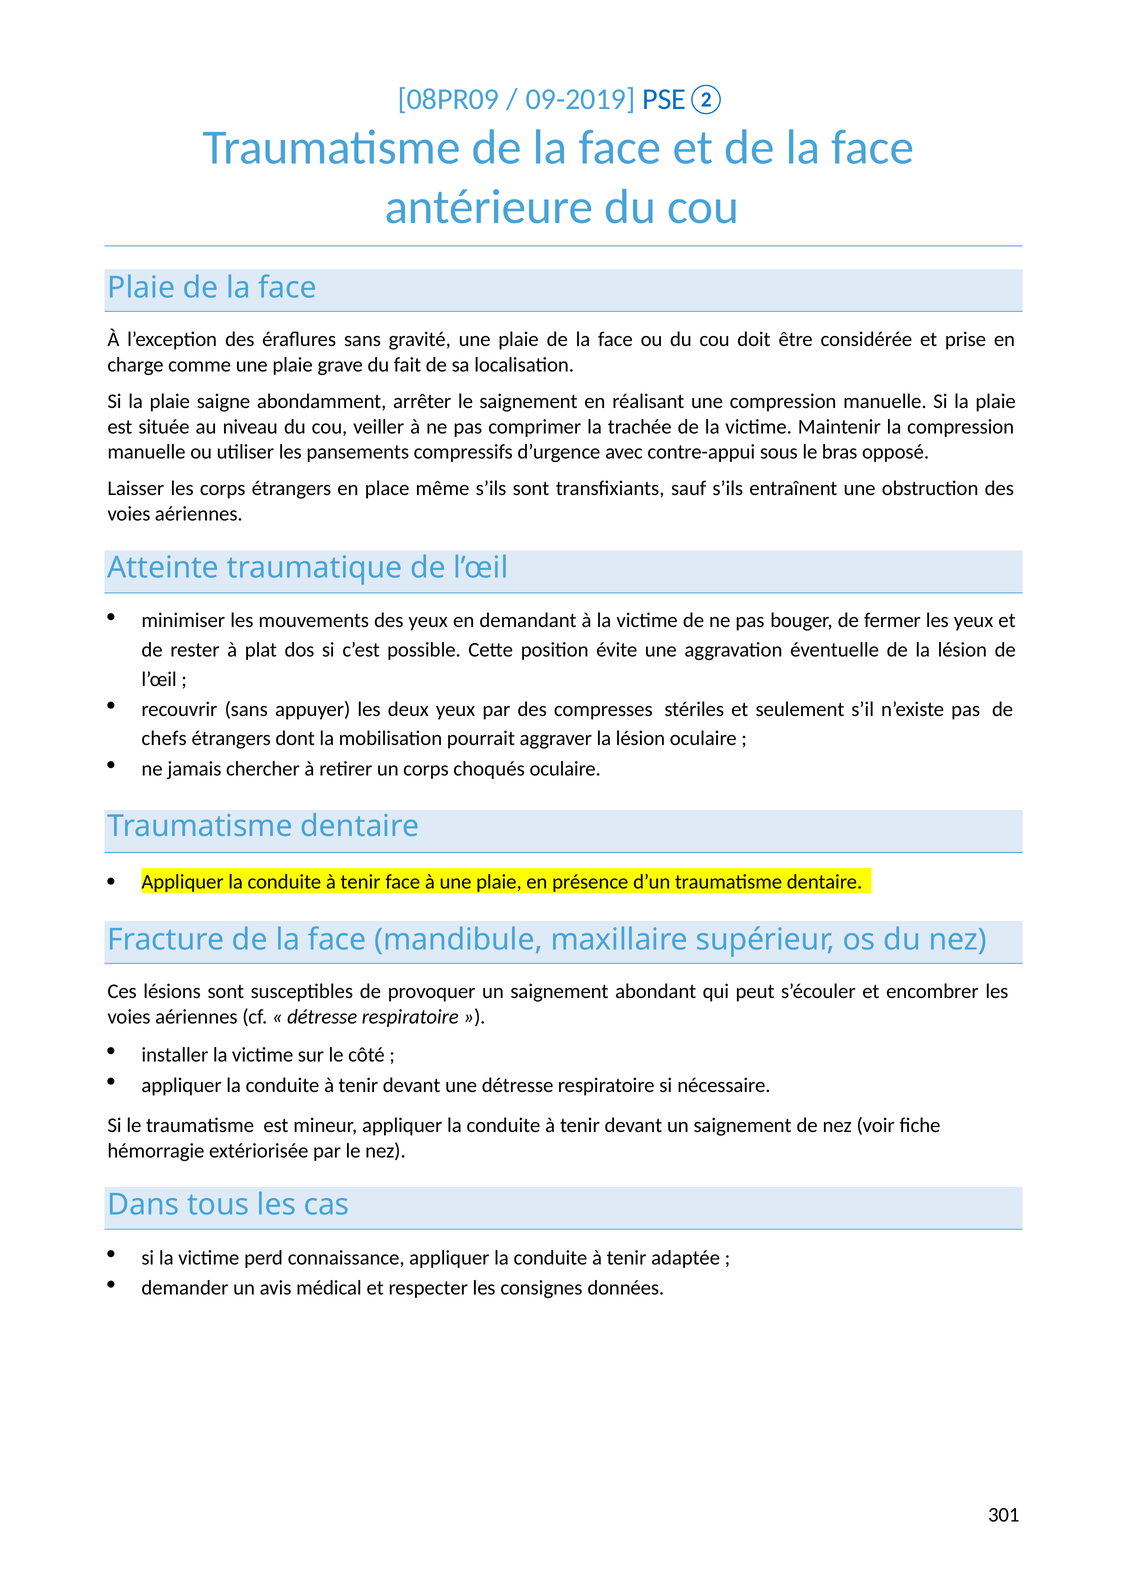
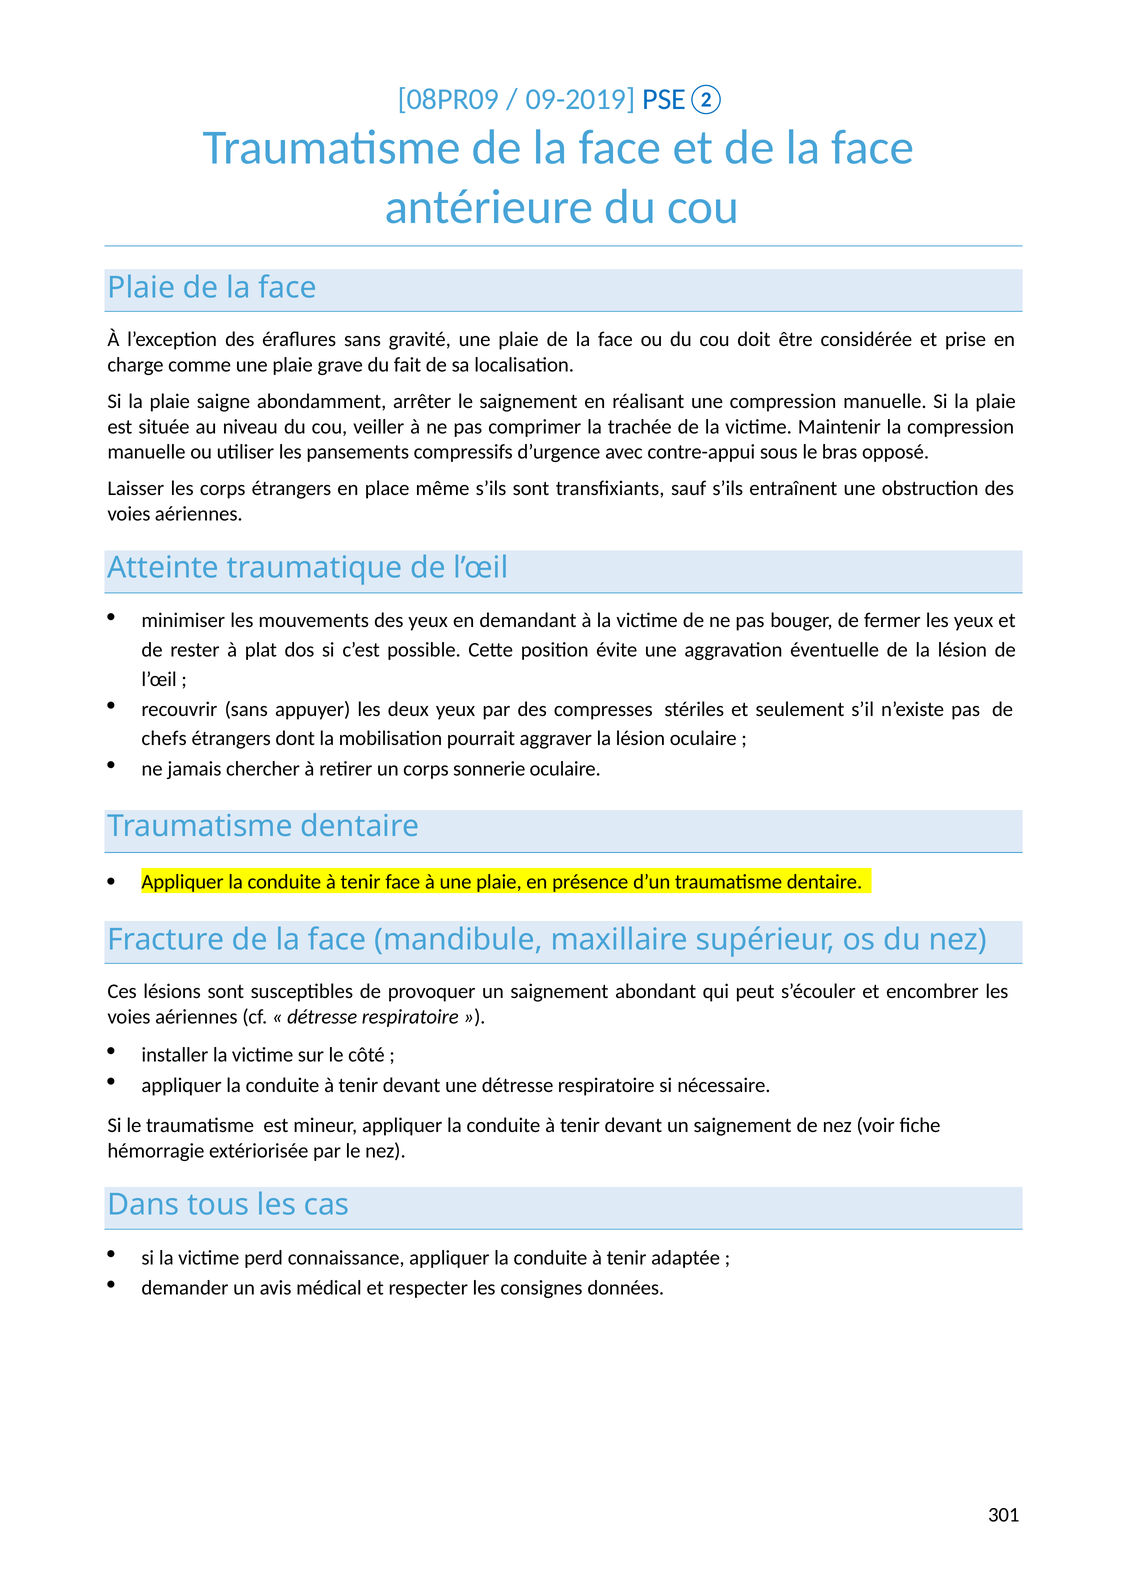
choqués: choqués -> sonnerie (489, 769)
